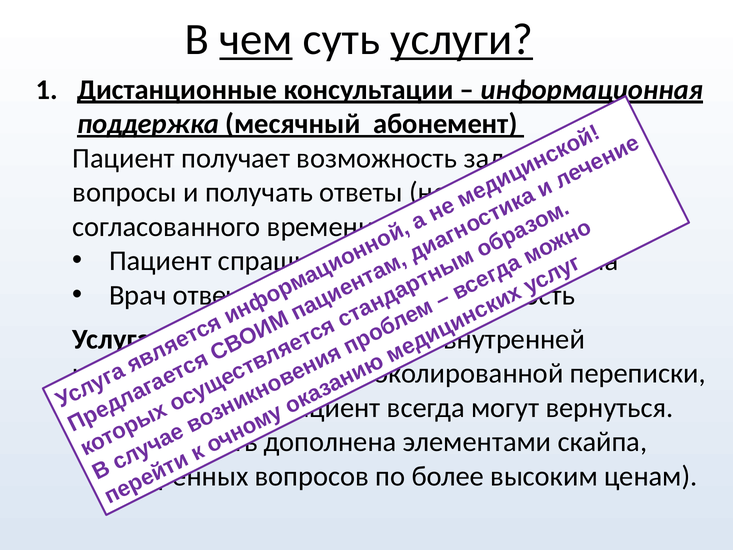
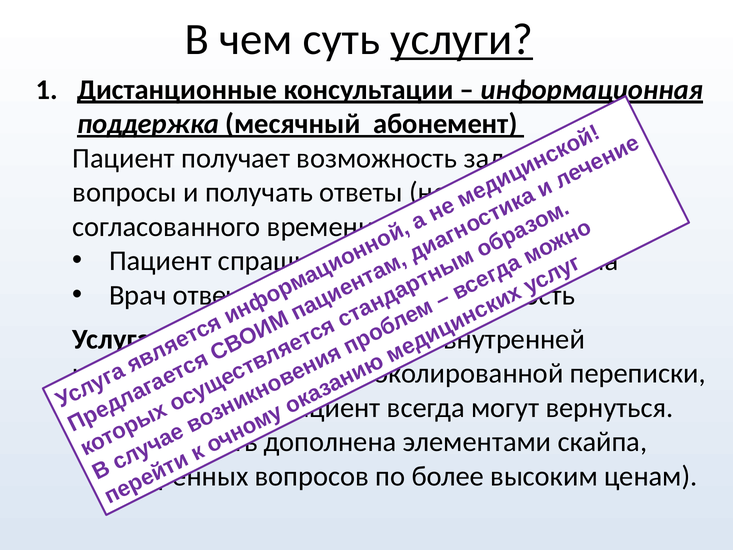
чем underline: present -> none (256, 40)
